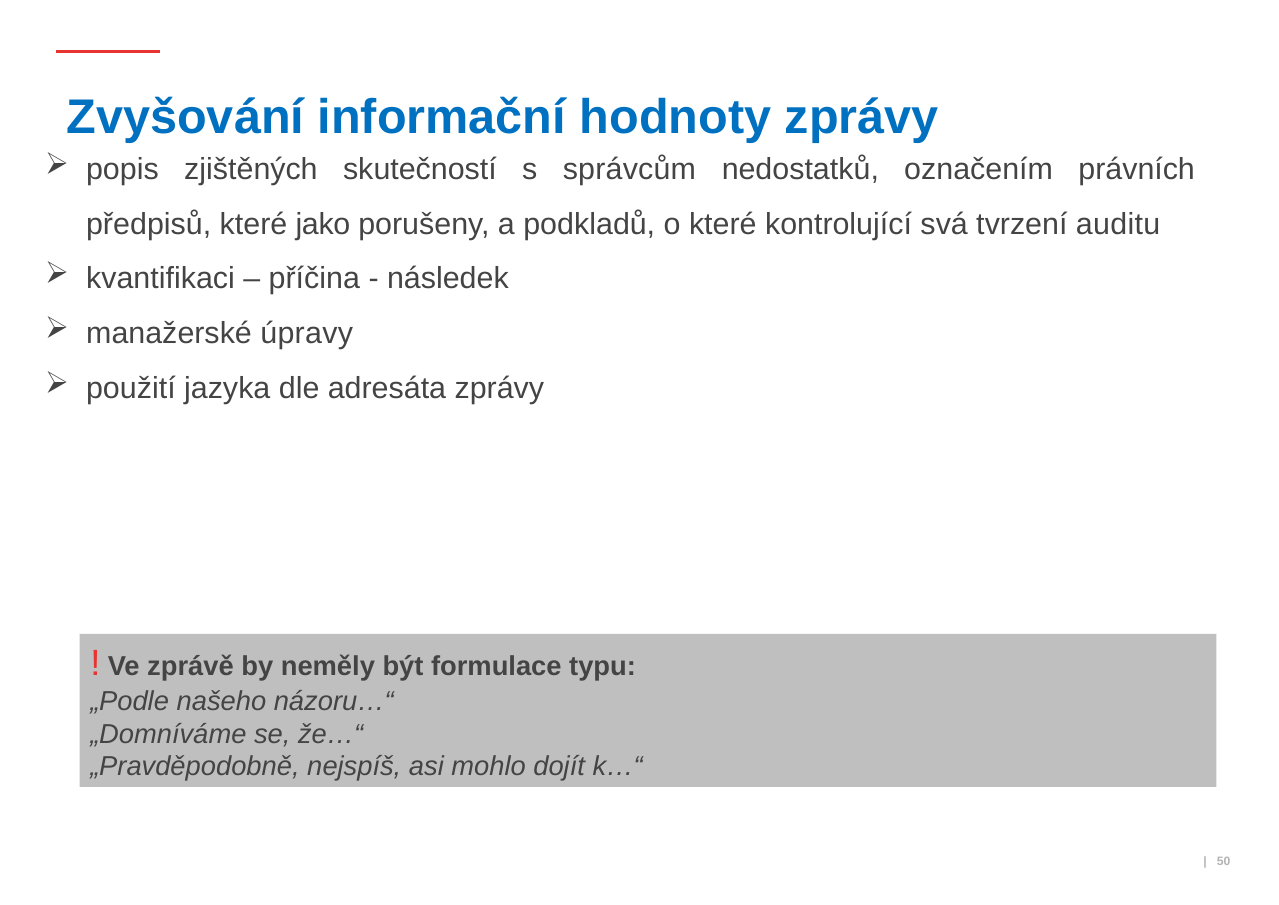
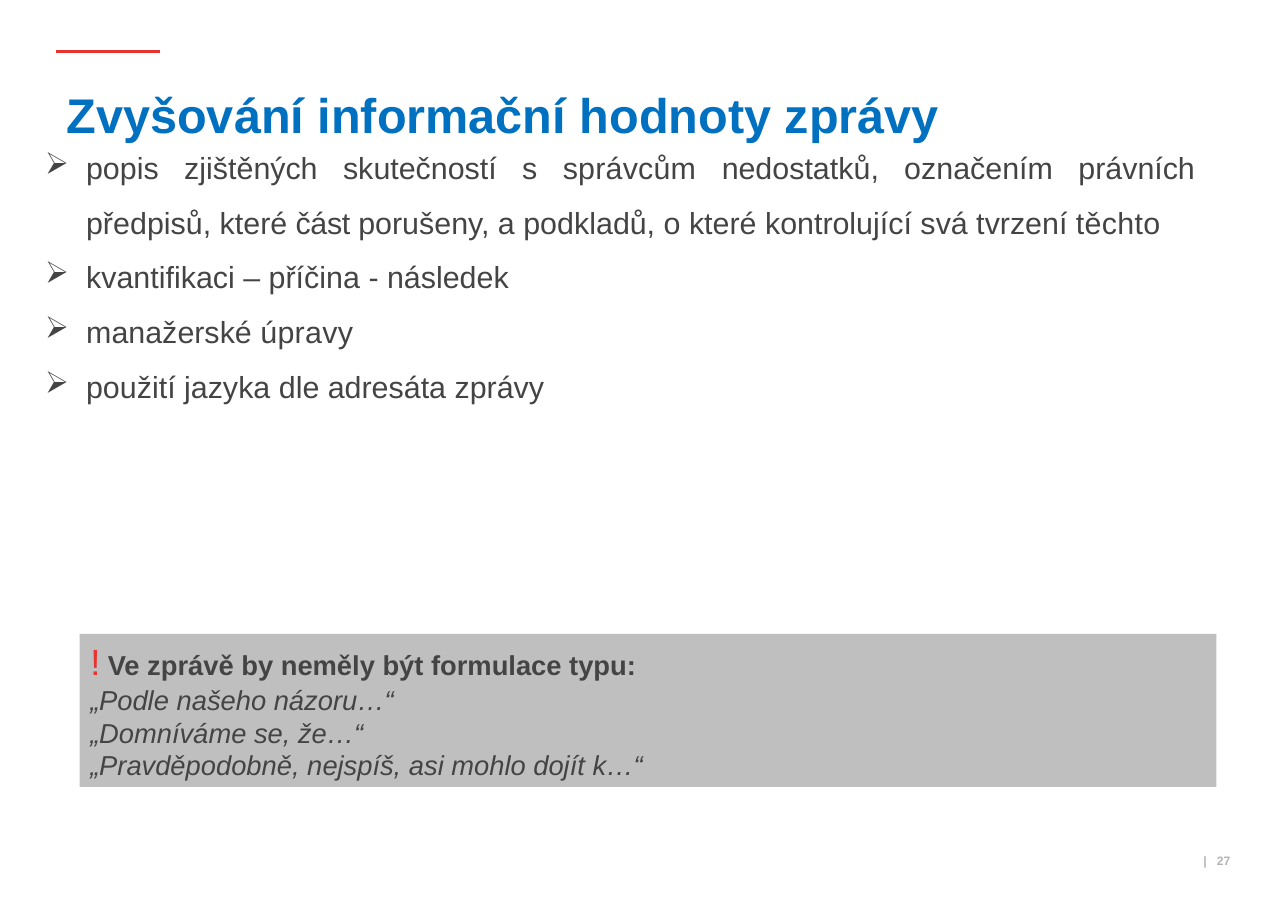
jako: jako -> část (323, 224)
auditu: auditu -> těchto (1118, 224)
50: 50 -> 27 (1224, 861)
